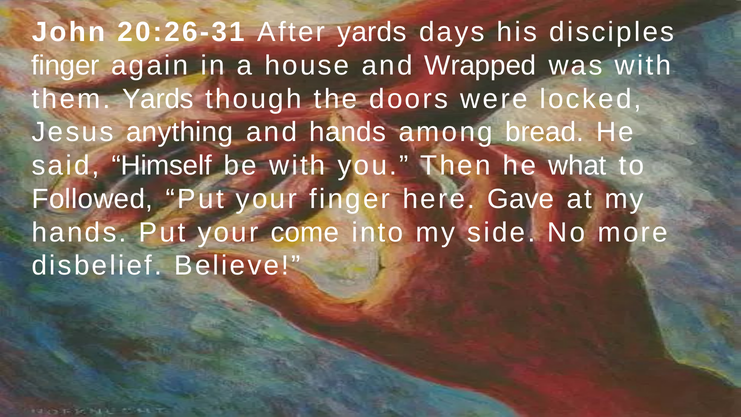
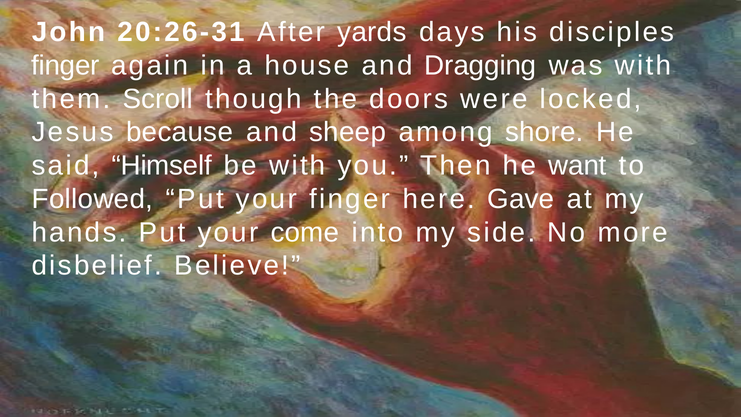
Wrapped: Wrapped -> Dragging (480, 66)
them Yards: Yards -> Scroll (158, 99)
anything: anything -> because (180, 132)
and hands: hands -> sheep (348, 132)
bread: bread -> shore (544, 132)
what: what -> want (578, 166)
